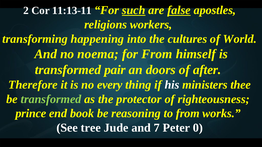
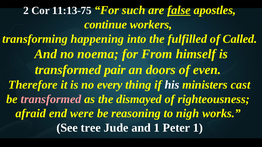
11:13-11: 11:13-11 -> 11:13-75 (72, 11)
such underline: present -> none (134, 10)
religions: religions -> continue (106, 25)
cultures: cultures -> fulfilled (187, 39)
World: World -> Called (240, 39)
after: after -> even (207, 70)
thee: thee -> cast (241, 85)
transformed colour: light green -> pink (51, 99)
protector: protector -> dismayed (139, 99)
prince: prince -> afraid (31, 114)
book: book -> were (82, 114)
to from: from -> nigh (188, 114)
and 7: 7 -> 1 (157, 128)
Peter 0: 0 -> 1 (198, 128)
